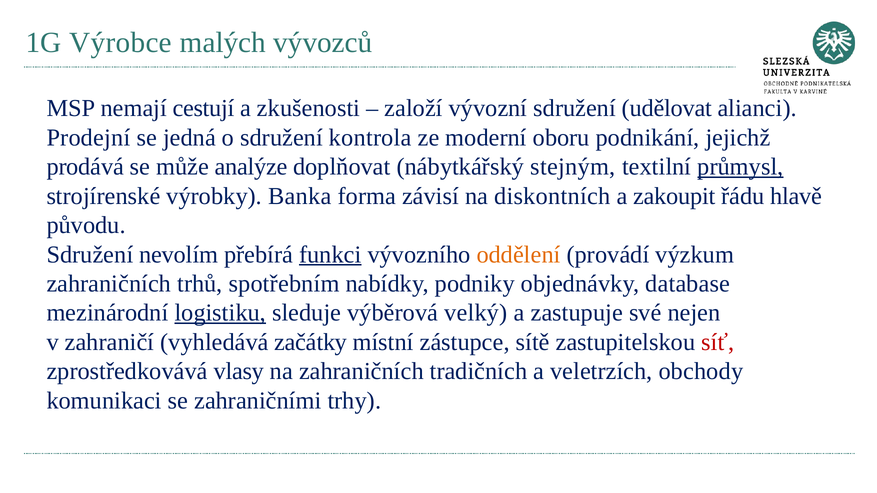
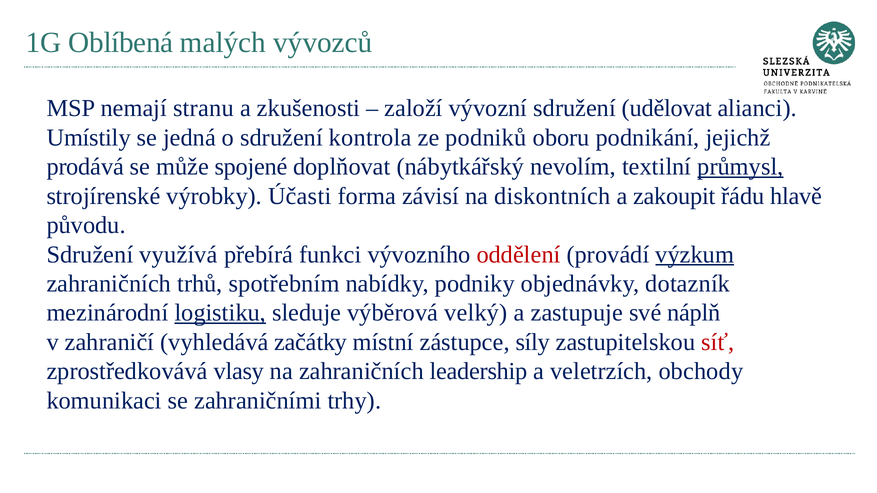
Výrobce: Výrobce -> Oblíbená (121, 43)
cestují: cestují -> stranu (203, 108)
Prodejní: Prodejní -> Umístily (89, 138)
moderní: moderní -> podniků (486, 138)
analýze: analýze -> spojené (251, 167)
stejným: stejným -> nevolím (573, 167)
Banka: Banka -> Účasti (300, 196)
nevolím: nevolím -> využívá (179, 255)
funkci underline: present -> none (330, 255)
oddělení colour: orange -> red (519, 255)
výzkum underline: none -> present (695, 255)
database: database -> dotazník (688, 284)
nejen: nejen -> náplň (694, 313)
sítě: sítě -> síly (533, 342)
tradičních: tradičních -> leadership (479, 372)
